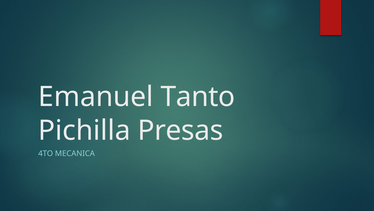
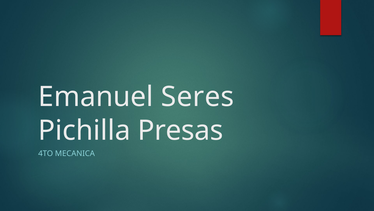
Tanto: Tanto -> Seres (198, 97)
